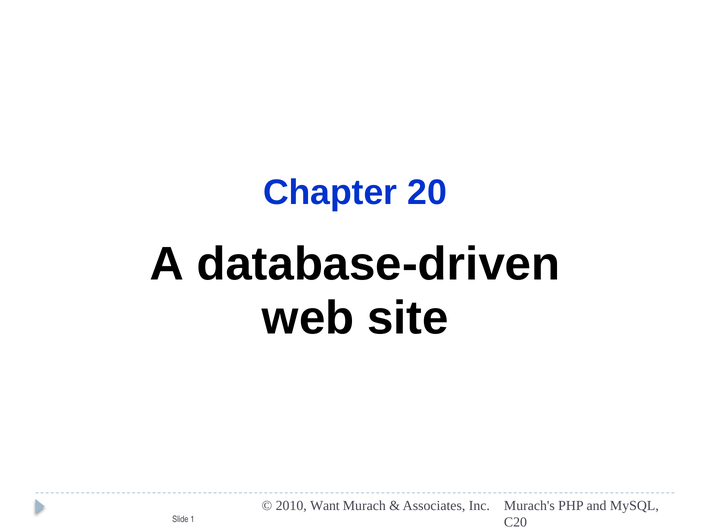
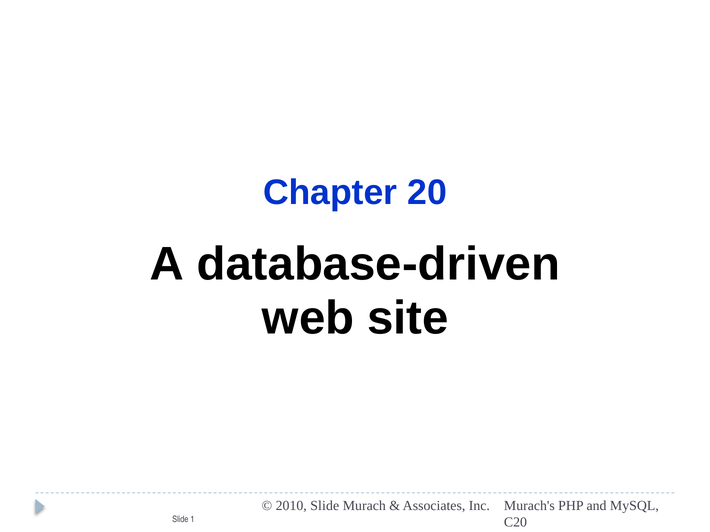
2010 Want: Want -> Slide (325, 506)
